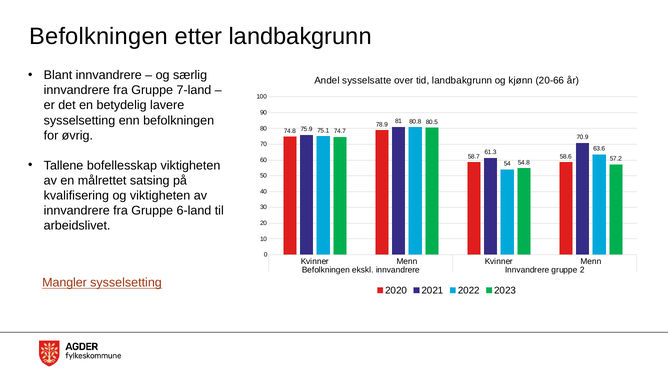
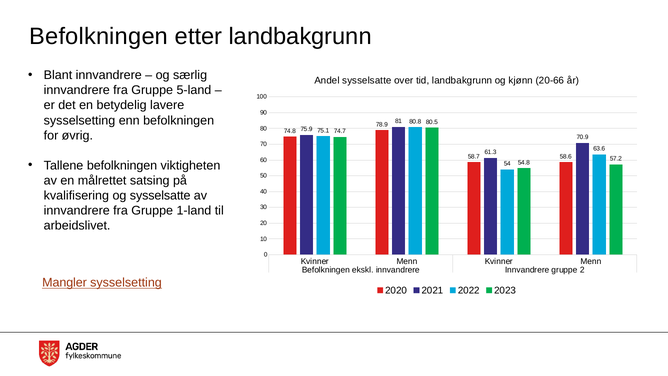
7-land: 7-land -> 5-land (194, 90)
Tallene bofellesskap: bofellesskap -> befolkningen (122, 165)
og viktigheten: viktigheten -> sysselsatte (160, 195)
6-land: 6-land -> 1-land (194, 210)
